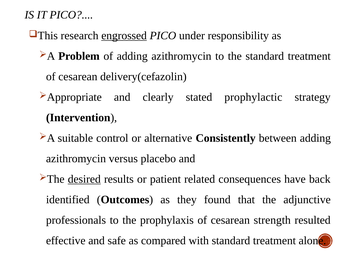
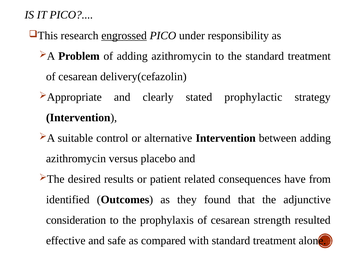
alternative Consistently: Consistently -> Intervention (226, 138)
desired underline: present -> none (84, 179)
back: back -> from (320, 179)
professionals: professionals -> consideration (76, 220)
